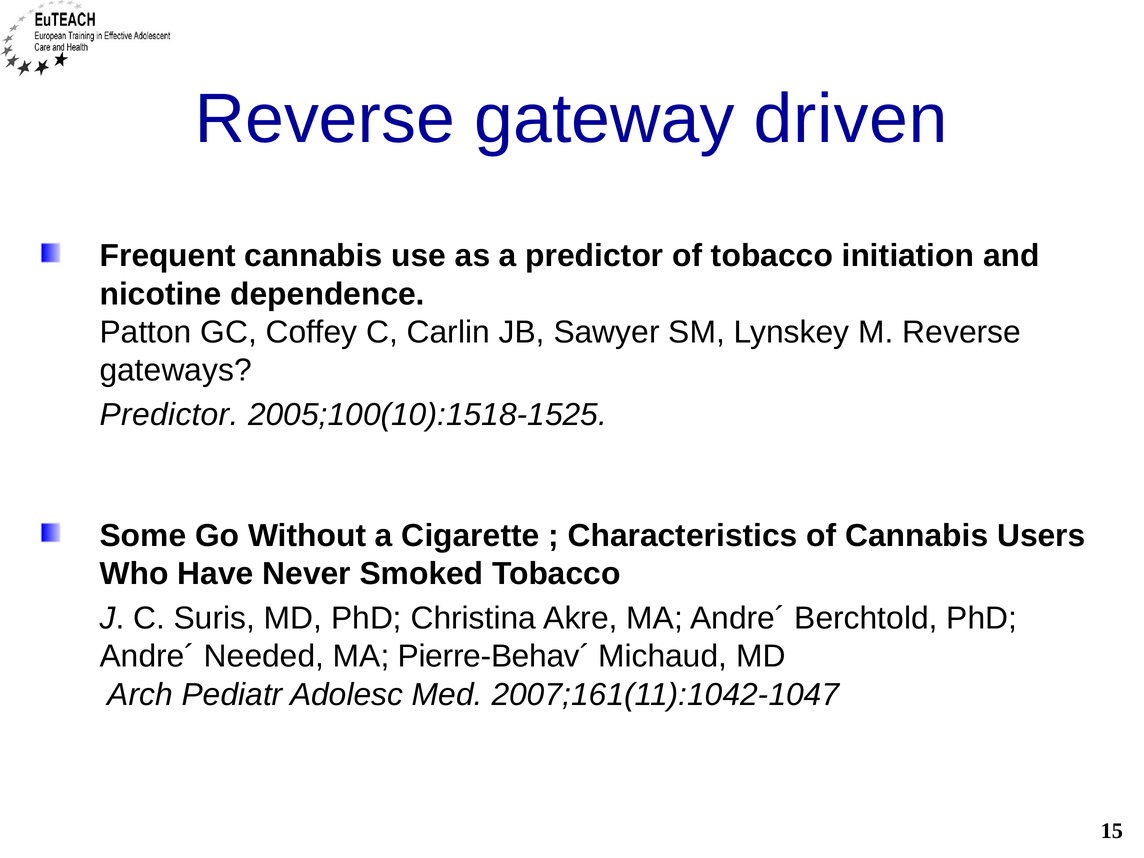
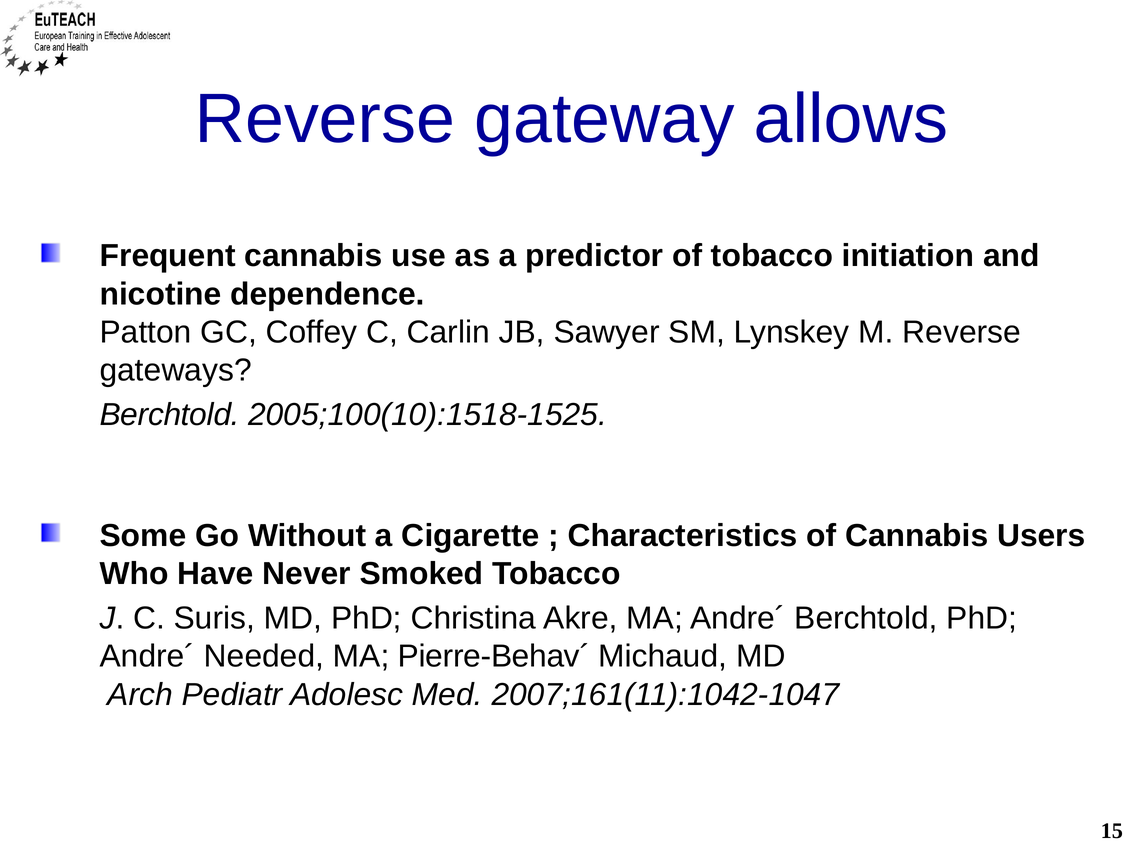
driven: driven -> allows (851, 119)
Predictor: Predictor -> Berchtold (170, 415)
